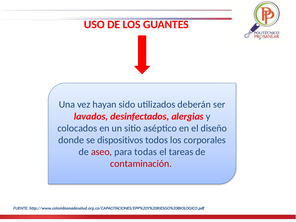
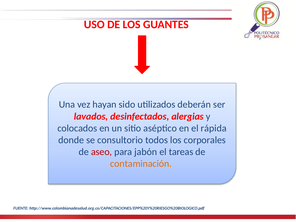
diseño: diseño -> rápida (214, 128)
dispositivos: dispositivos -> consultorio (120, 140)
todas: todas -> jabón (146, 152)
contaminación colour: red -> orange (141, 164)
